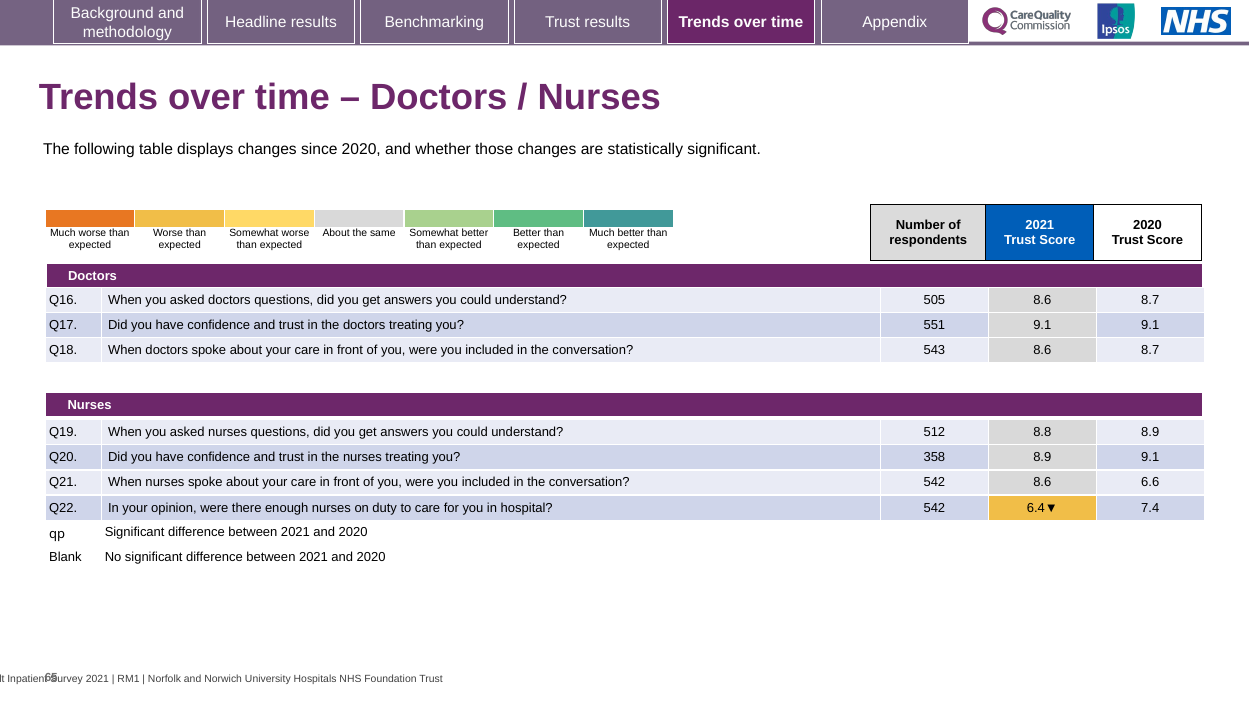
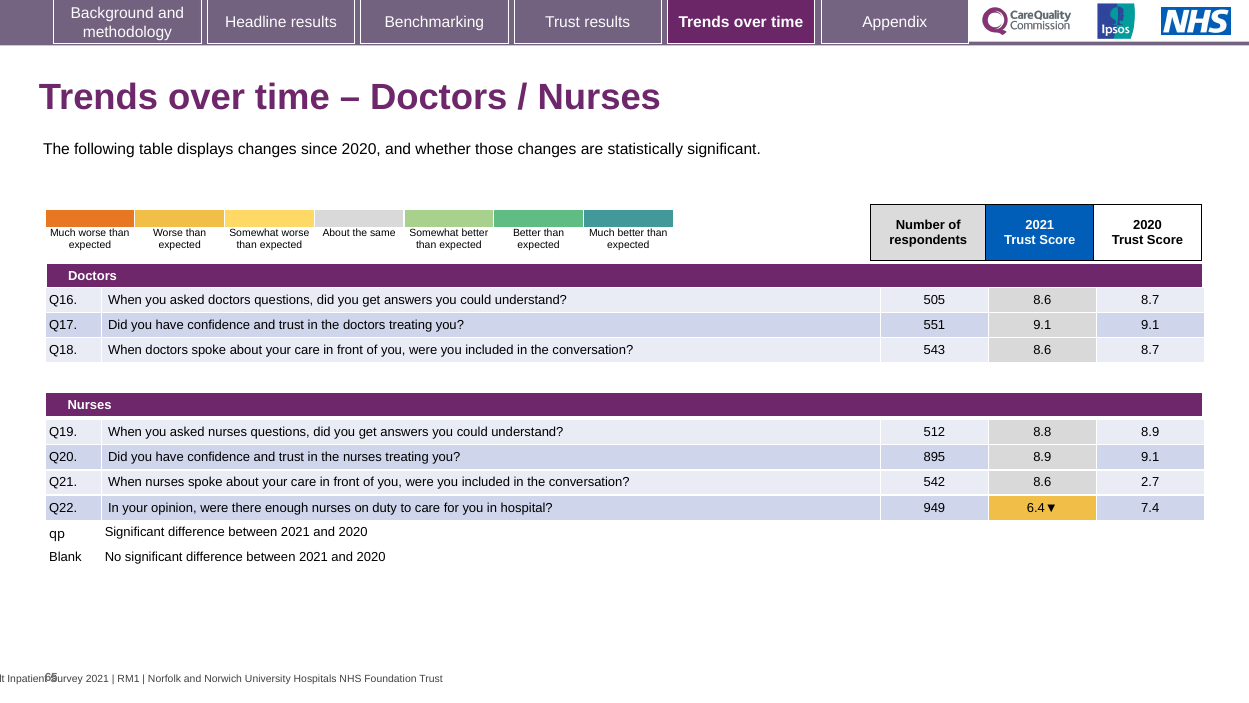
358: 358 -> 895 (934, 457)
6.6: 6.6 -> 2.7 (1150, 482)
hospital 542: 542 -> 949 (934, 507)
